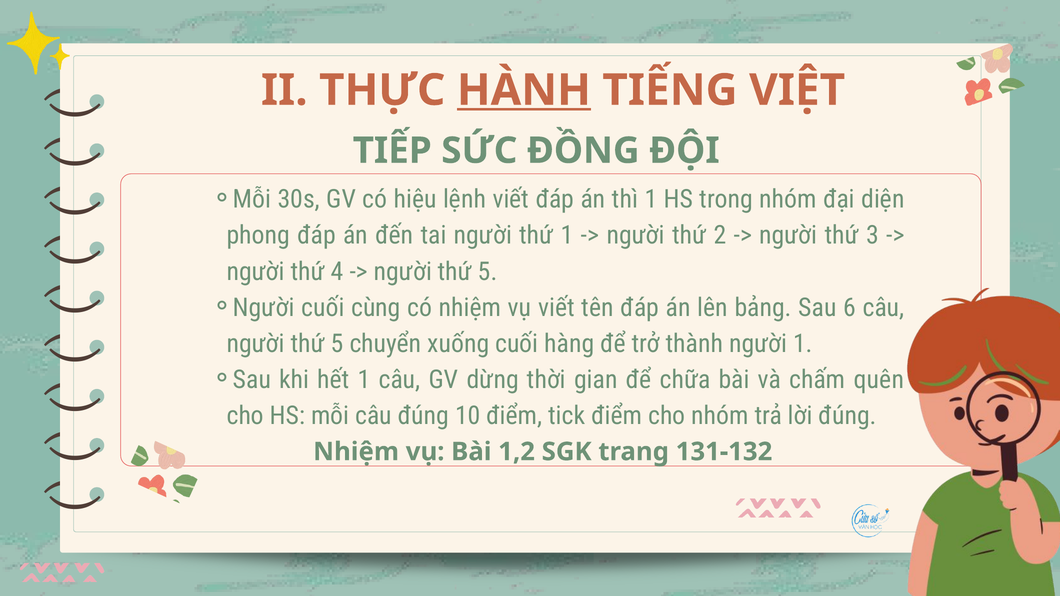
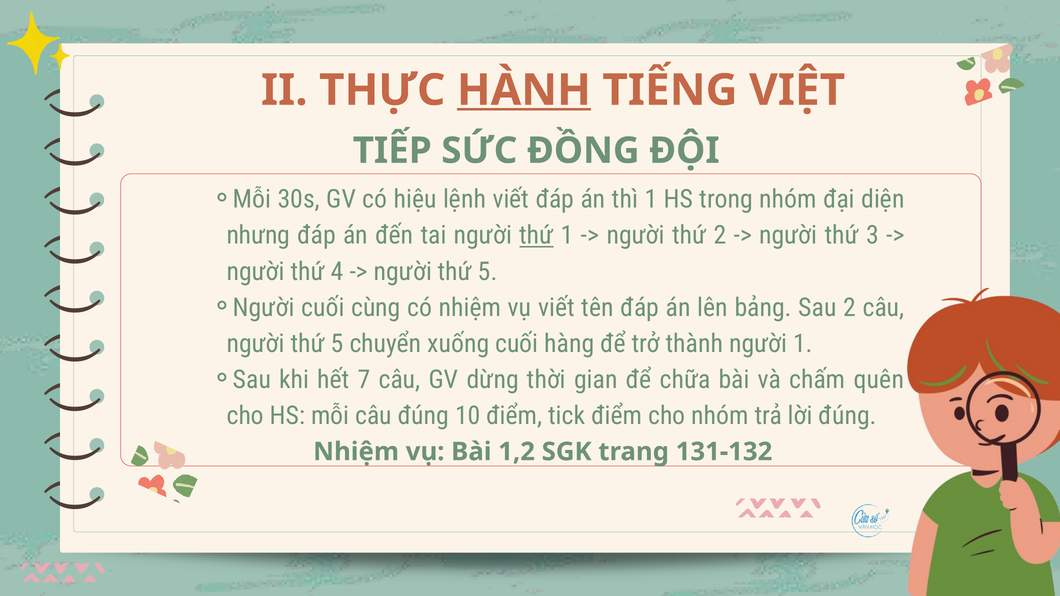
phong: phong -> nhưng (258, 236)
thứ underline: none -> present (536, 236)
Sau 6: 6 -> 2 (850, 308)
hết 1: 1 -> 7 (364, 380)
